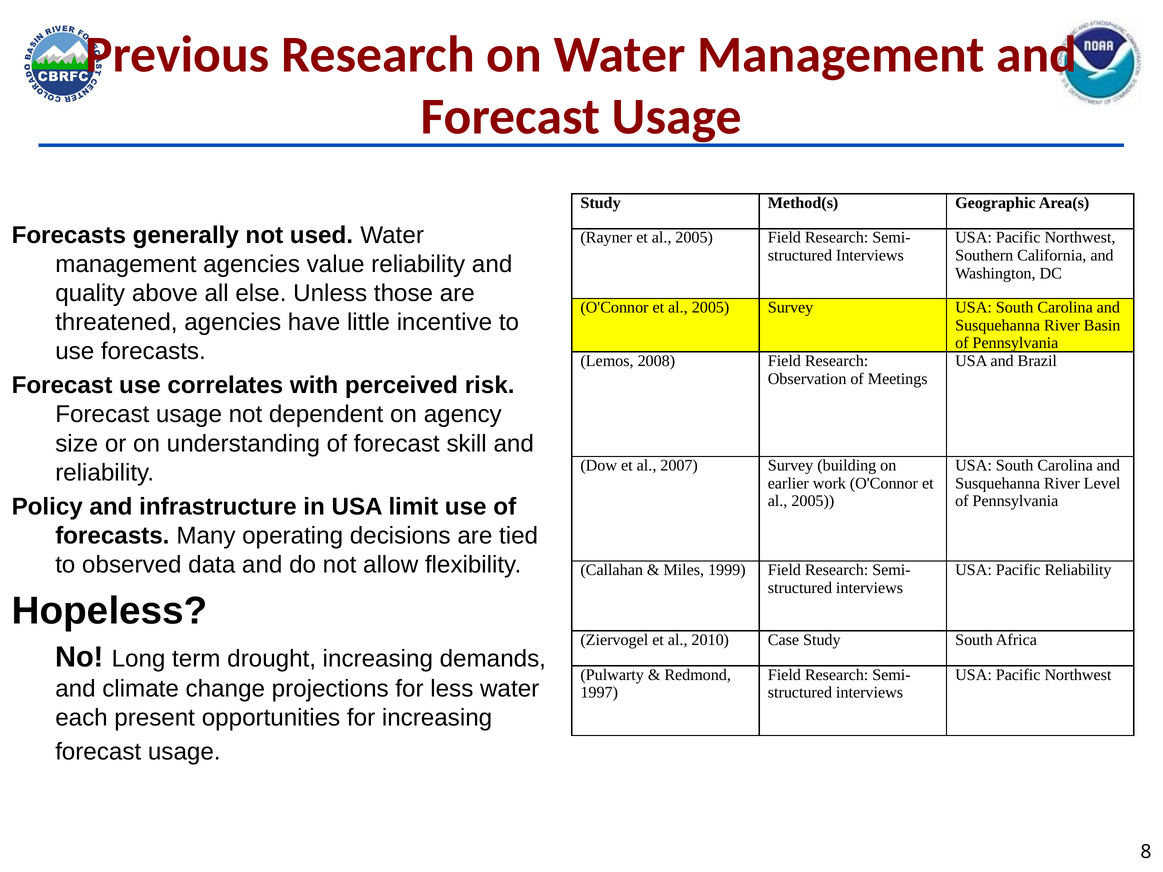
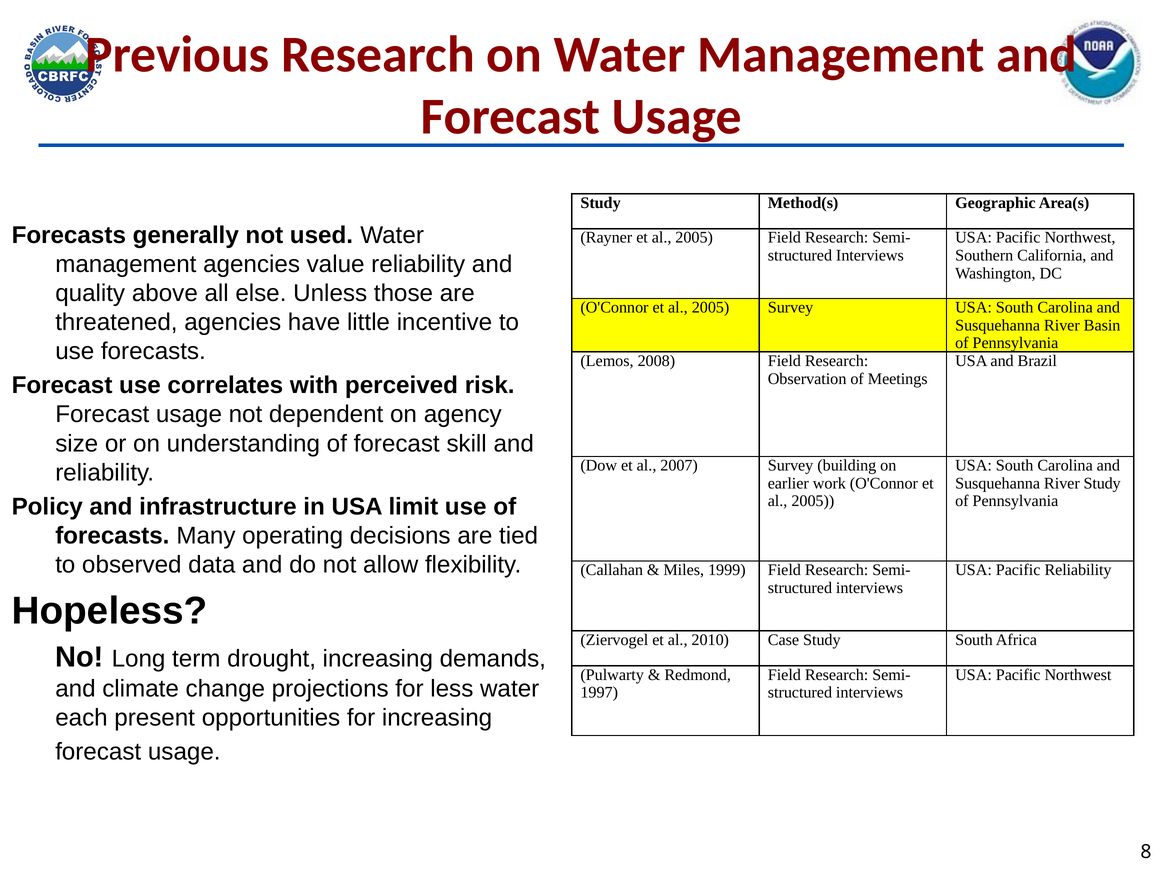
River Level: Level -> Study (1102, 483)
